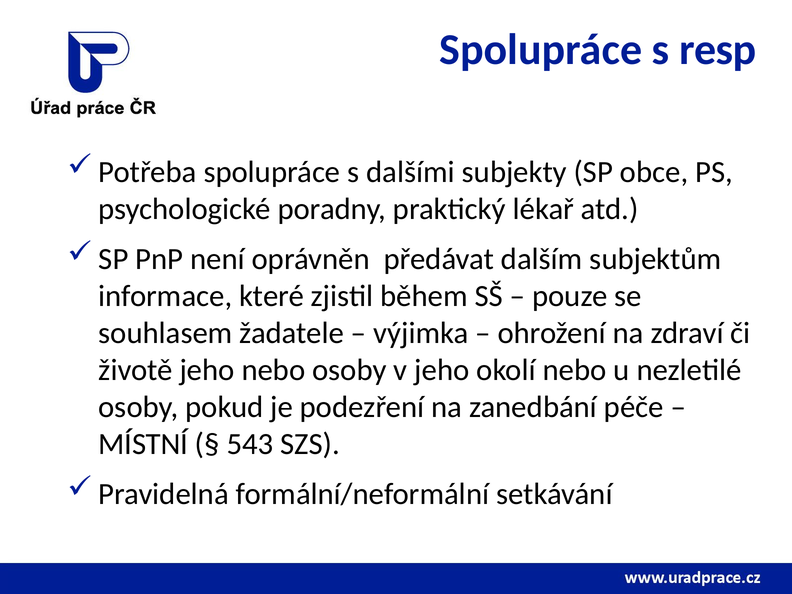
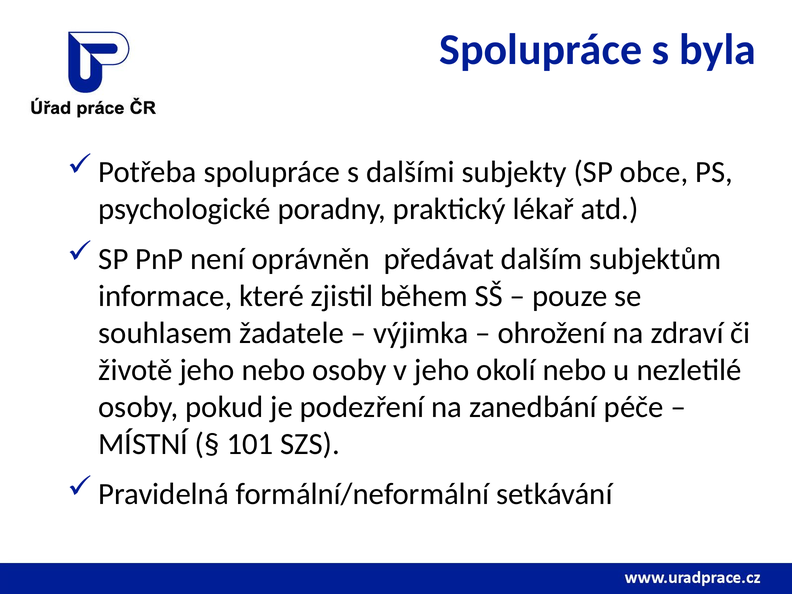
resp: resp -> byla (718, 50)
543: 543 -> 101 (250, 444)
